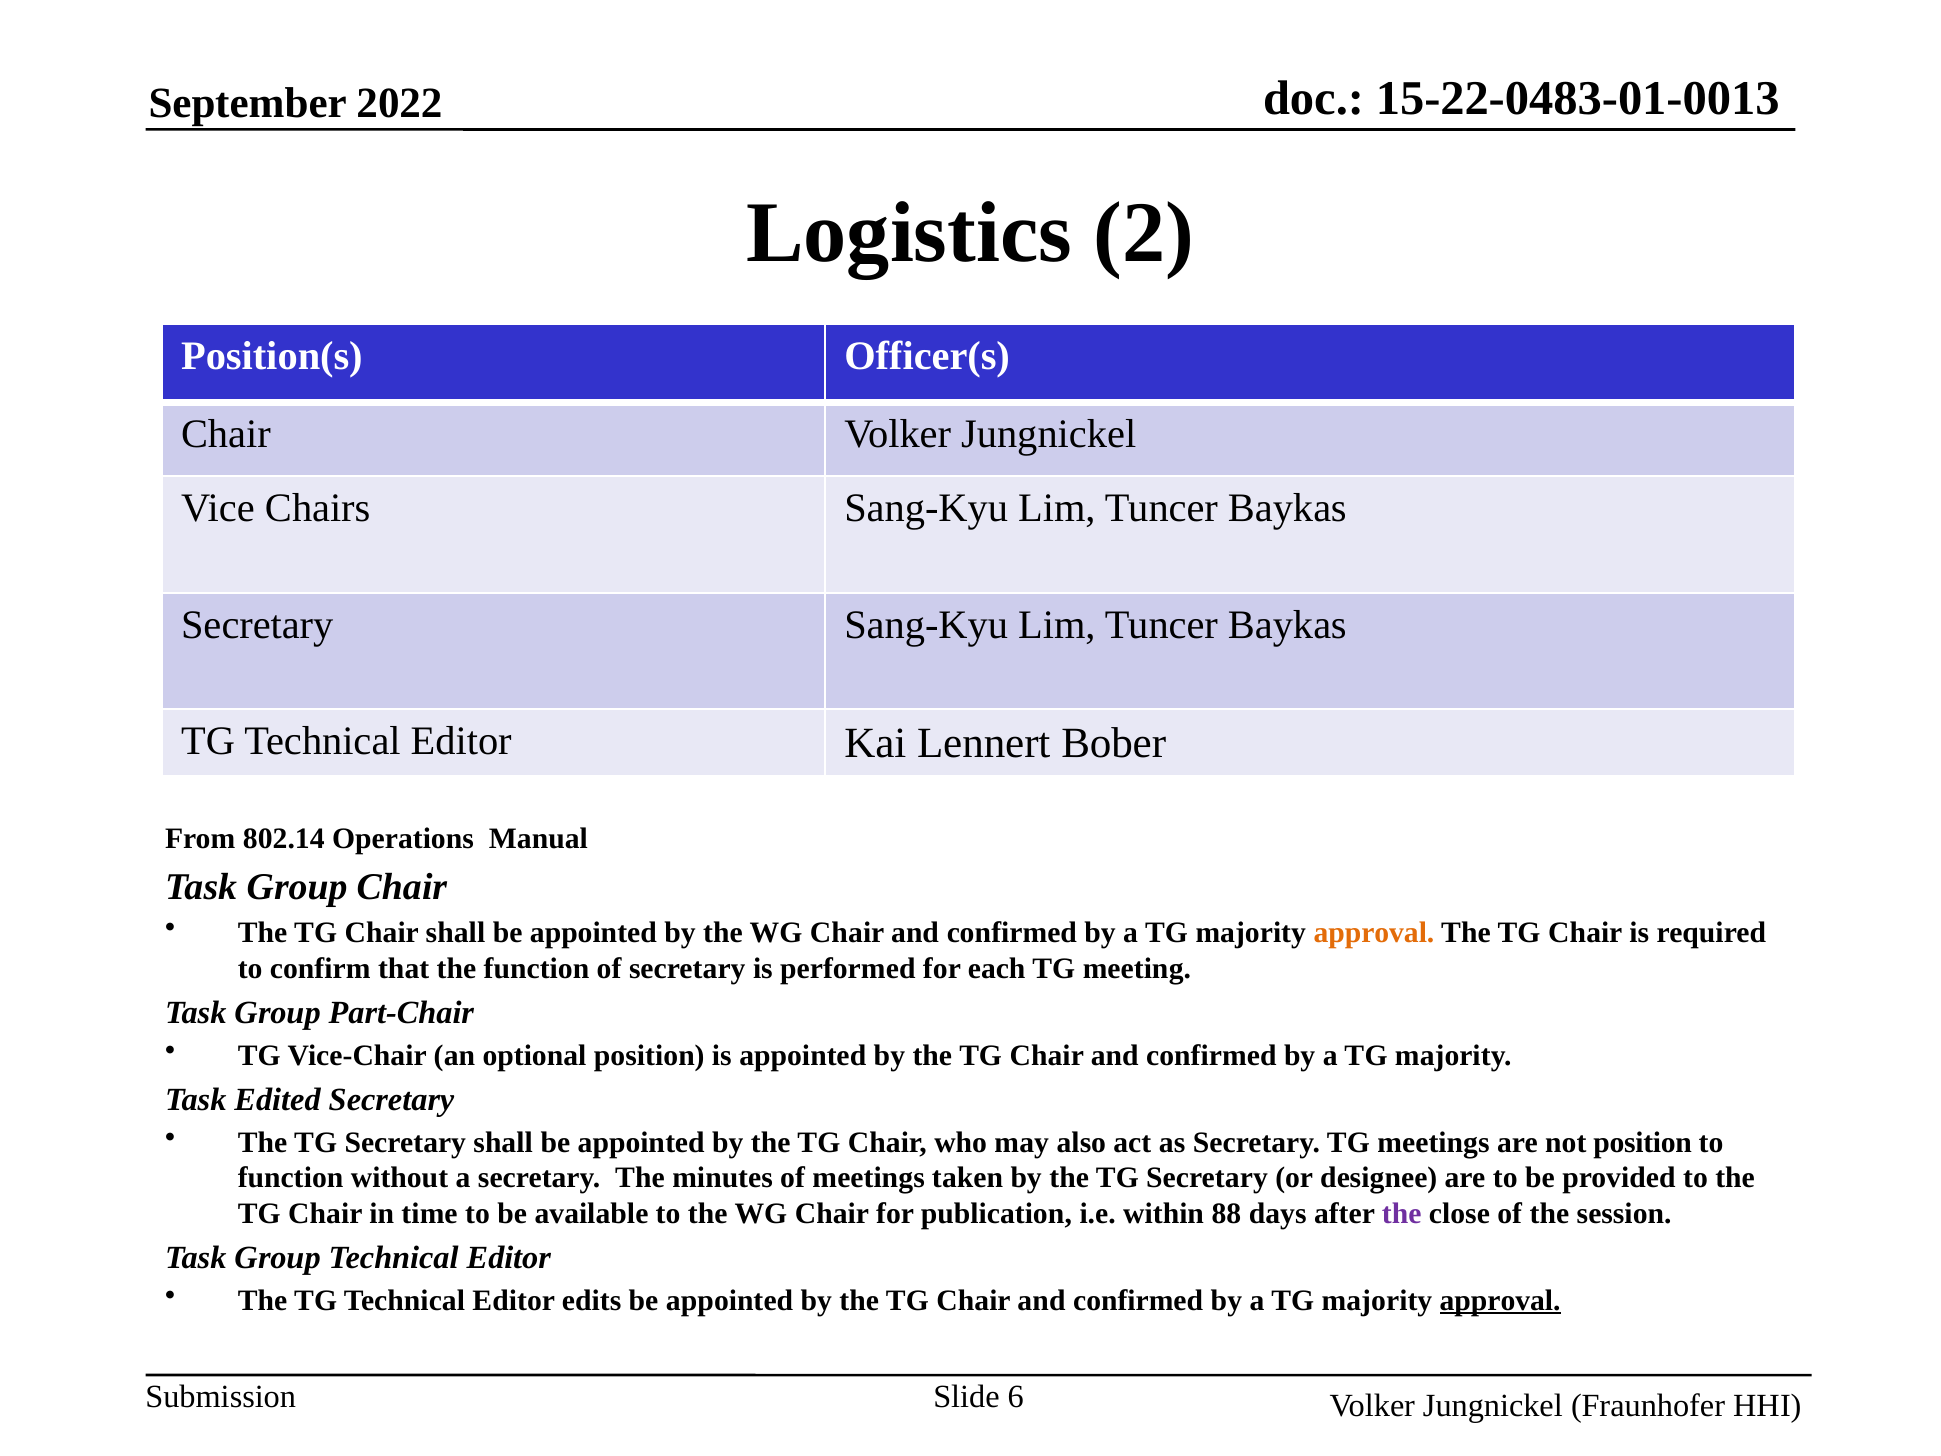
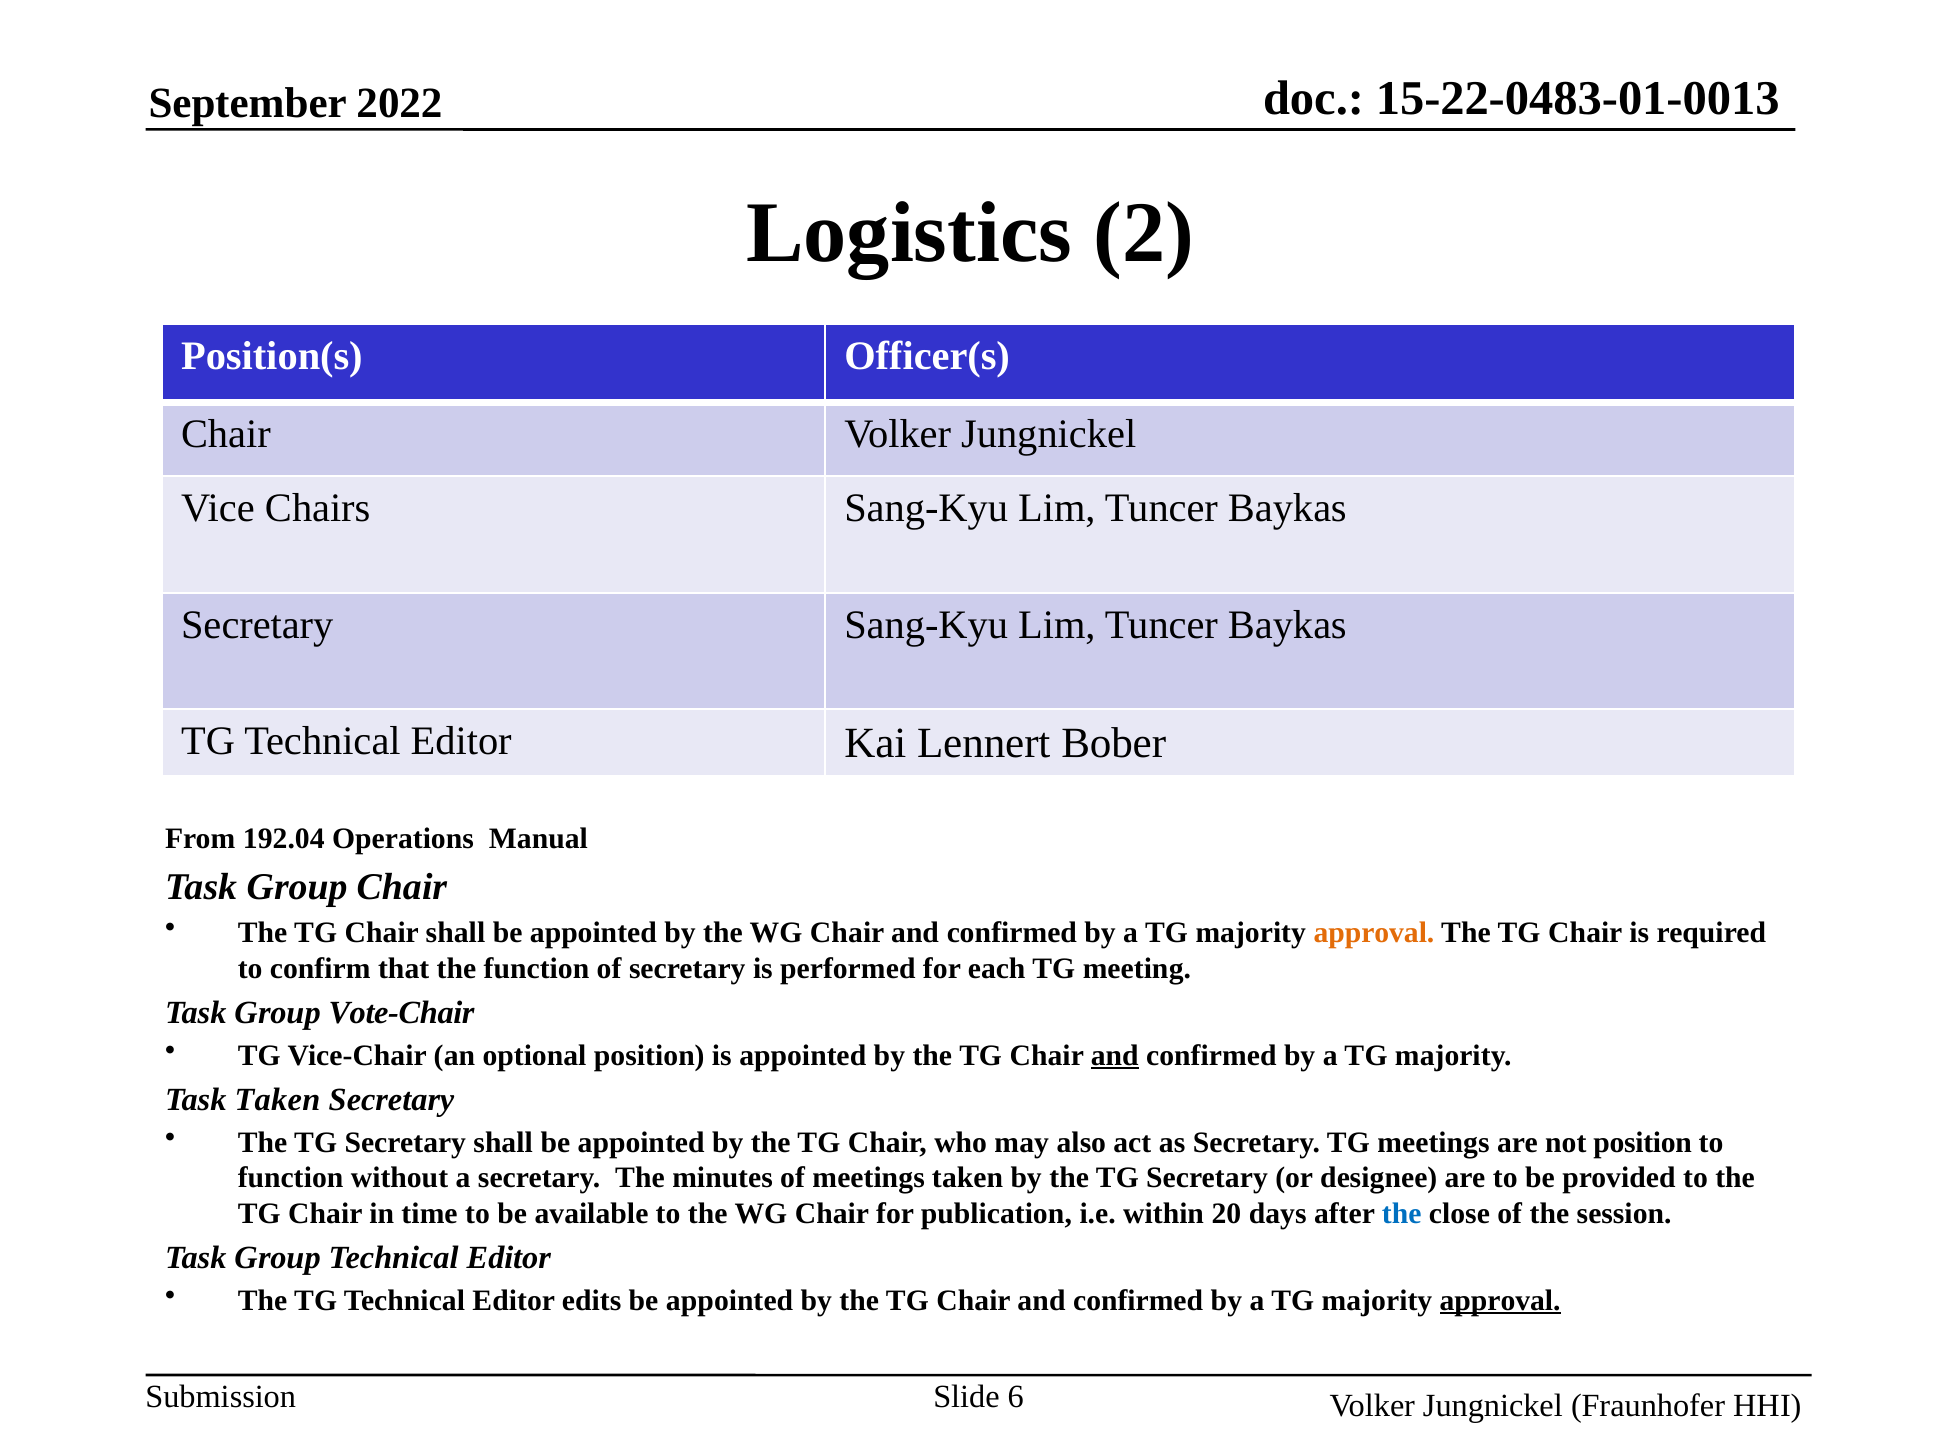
802.14: 802.14 -> 192.04 (284, 838)
Part-Chair: Part-Chair -> Vote-Chair (402, 1012)
and underline: none -> present (1115, 1055)
Task Edited: Edited -> Taken (277, 1099)
88: 88 -> 20 (1226, 1213)
the colour: purple -> blue (1402, 1213)
